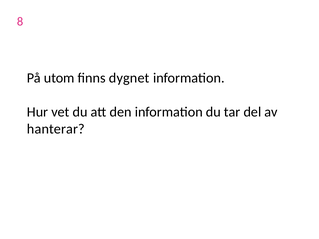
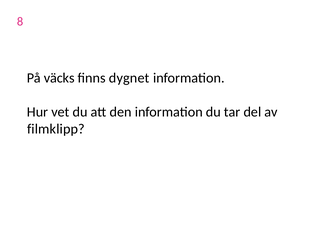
utom: utom -> väcks (59, 78)
hanterar: hanterar -> filmklipp (56, 129)
